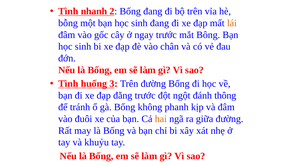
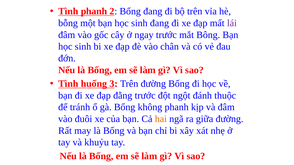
Tình nhanh: nhanh -> phanh (94, 11)
lái colour: orange -> purple (232, 23)
thông: thông -> thuộc (225, 96)
